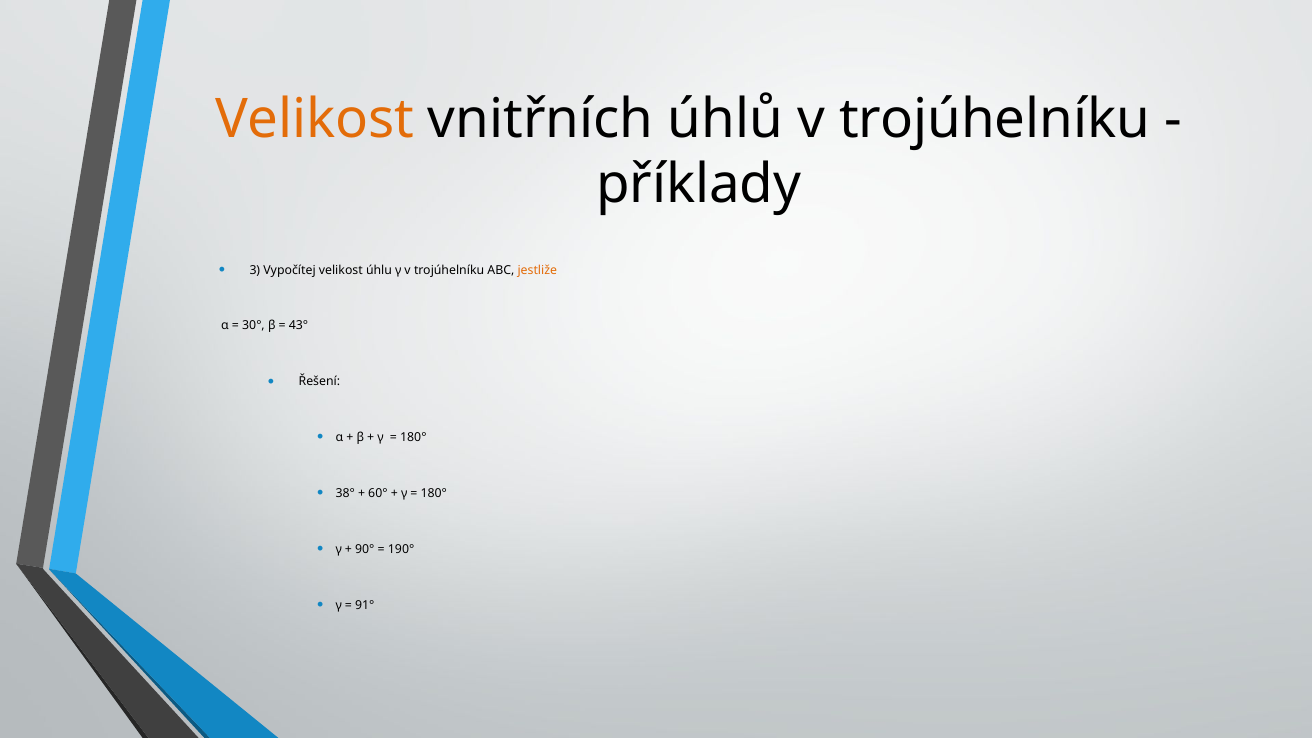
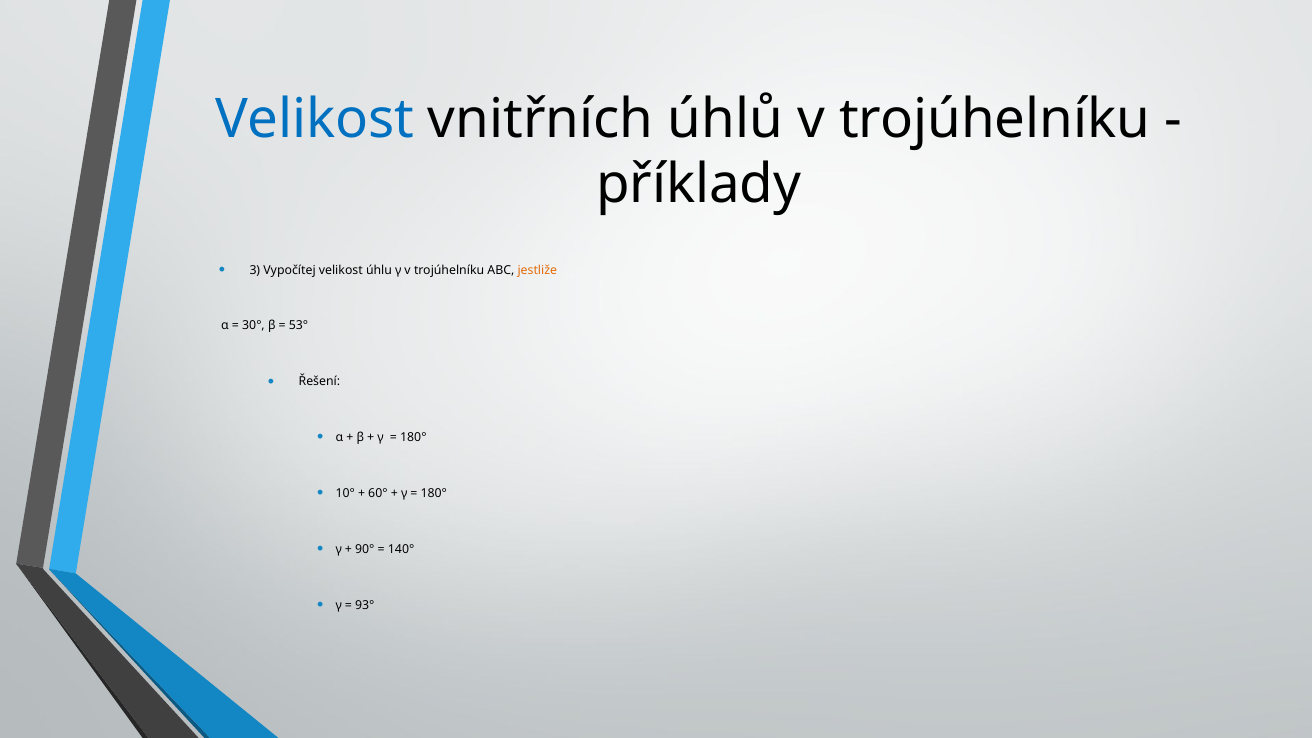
Velikost colour: orange -> blue (314, 119)
43°: 43° -> 53° (298, 326)
38°: 38° -> 10° (345, 493)
190°: 190° -> 140° (401, 549)
91°: 91° -> 93° (365, 605)
